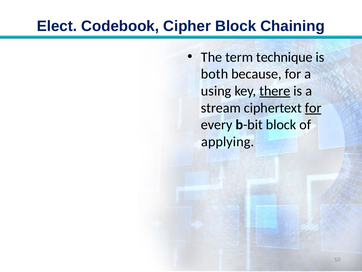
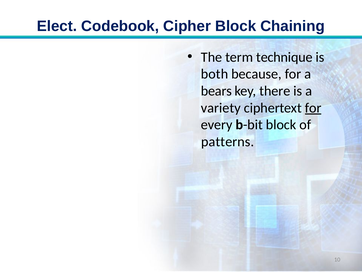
using: using -> bears (216, 91)
there underline: present -> none (275, 91)
stream: stream -> variety (221, 108)
applying: applying -> patterns (228, 142)
